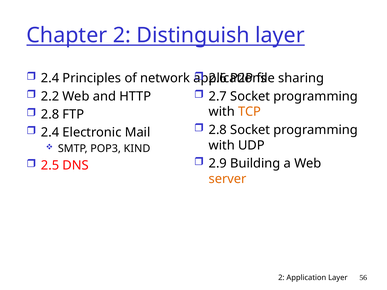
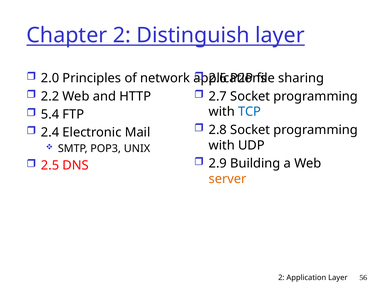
2.4: 2.4 -> 2.0 (50, 78)
TCP colour: orange -> blue (250, 112)
2.8: 2.8 -> 5.4 (50, 114)
KIND: KIND -> UNIX (137, 149)
